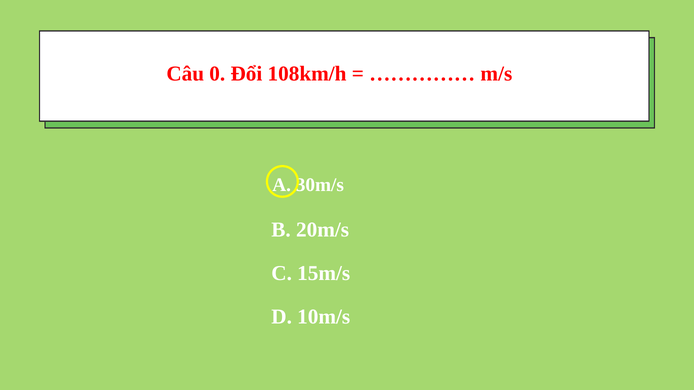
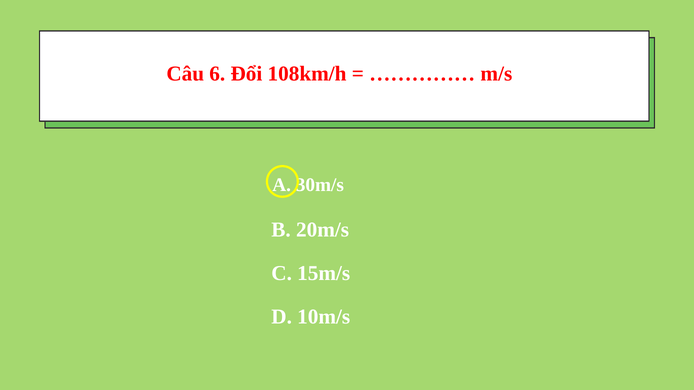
0: 0 -> 6 (217, 74)
